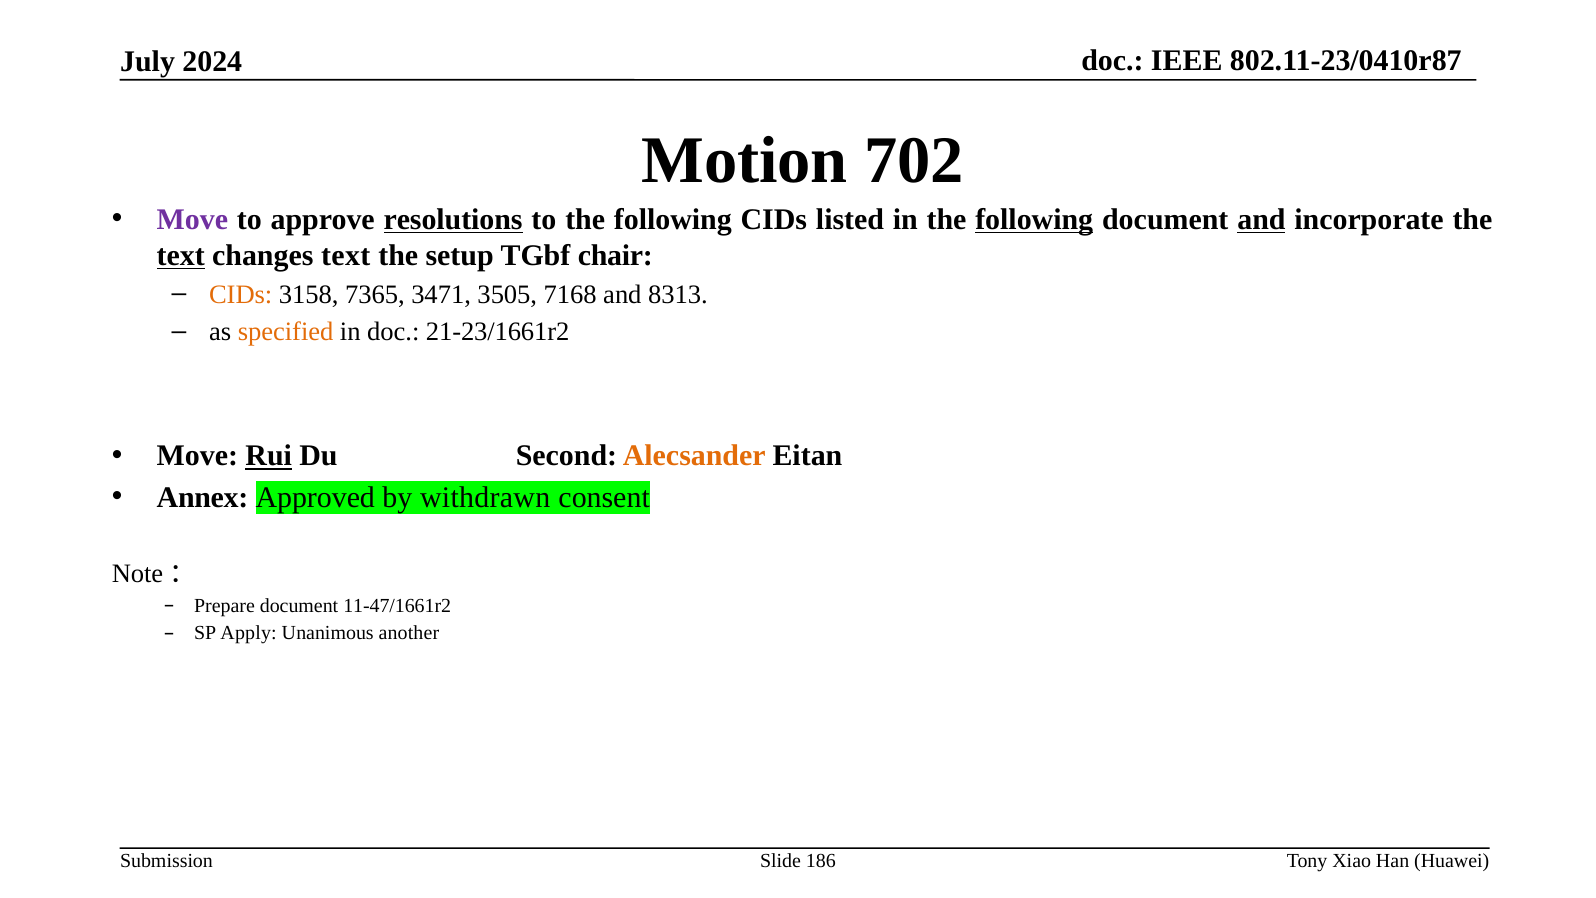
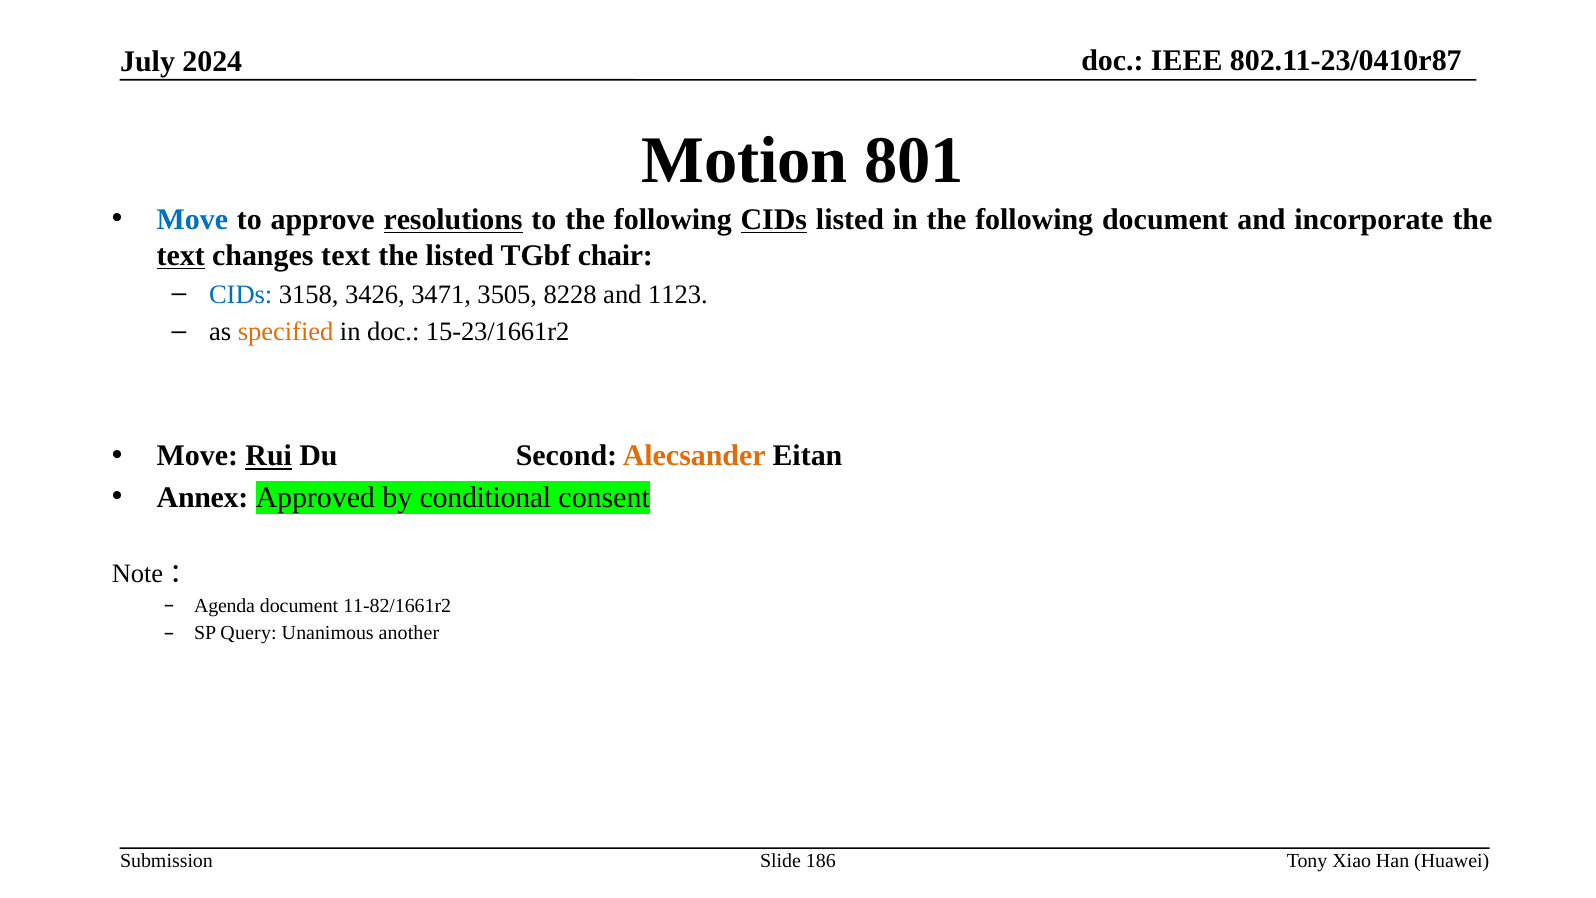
702: 702 -> 801 (914, 160)
Move colour: purple -> blue (192, 220)
CIDs underline: none -> present (774, 220)
following underline: present -> none (1034, 220)
and underline: present -> none (1261, 220)
the setup: setup -> listed (460, 256)
CIDs colour: orange -> blue (241, 295)
7365: 7365 -> 3426 (375, 295)
7168: 7168 -> 8228 (570, 295)
8313: 8313 -> 1123 (678, 295)
21-23/1661r2: 21-23/1661r2 -> 15-23/1661r2 (498, 332)
withdrawn: withdrawn -> conditional (485, 498)
Prepare: Prepare -> Agenda (225, 605)
11-47/1661r2: 11-47/1661r2 -> 11-82/1661r2 (397, 605)
Apply: Apply -> Query (249, 633)
